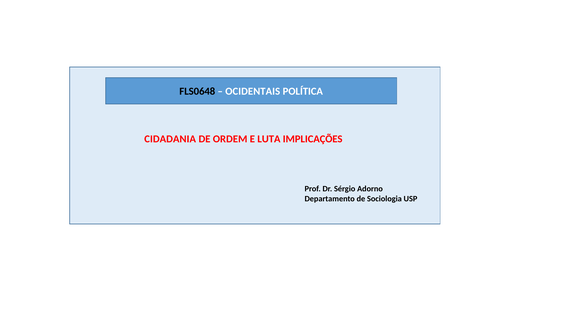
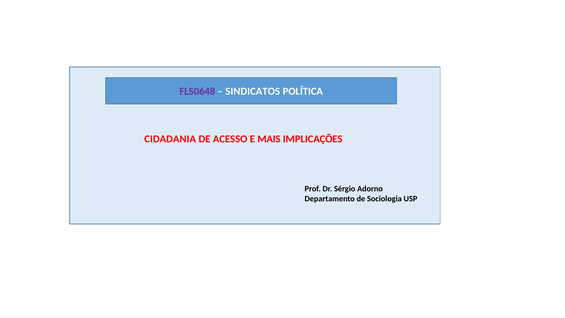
FLS0648 colour: black -> purple (197, 91)
OCIDENTAIS: OCIDENTAIS -> SINDICATOS (253, 91)
ORDEM: ORDEM -> ACESSO (230, 139)
LUTA: LUTA -> MAIS (269, 139)
